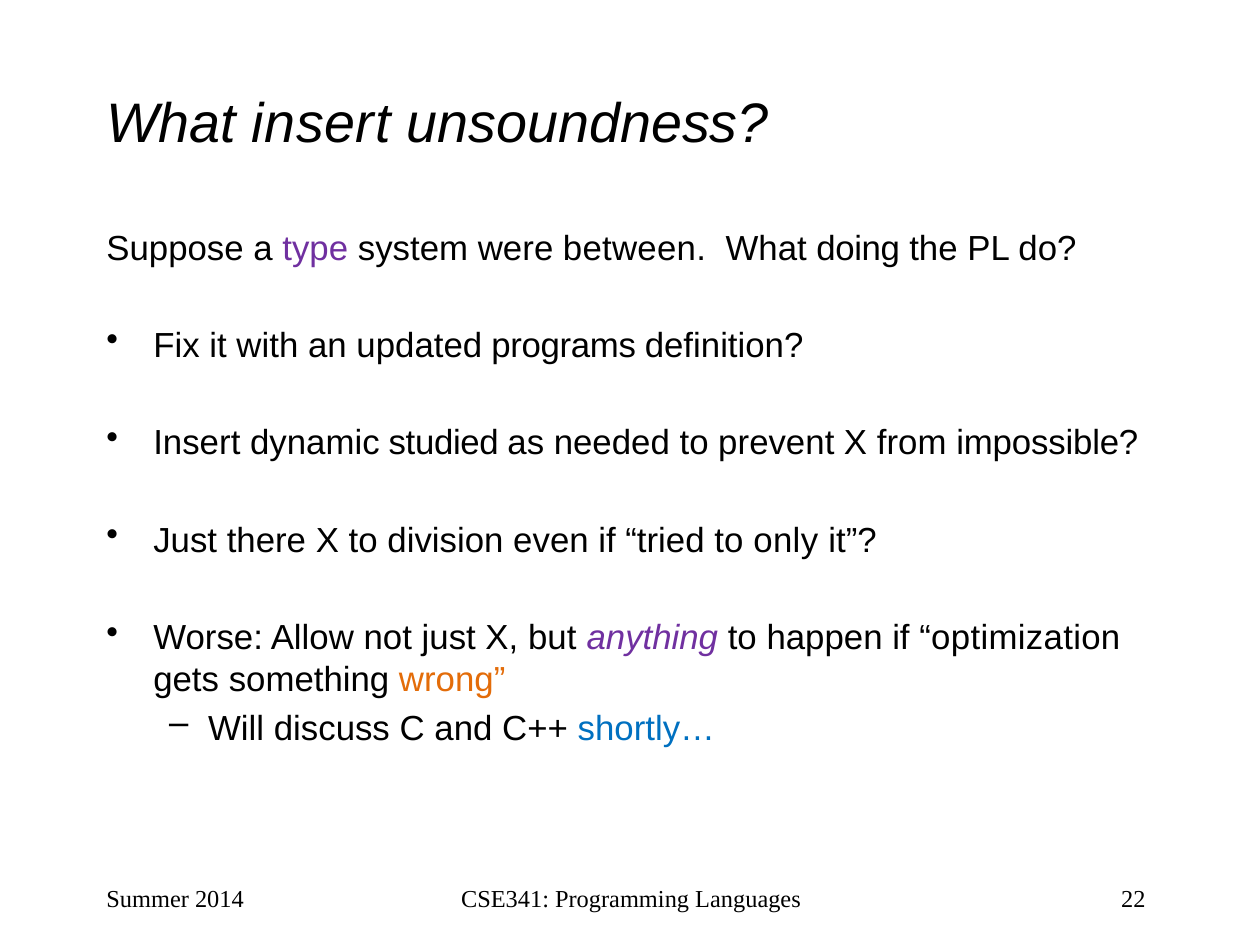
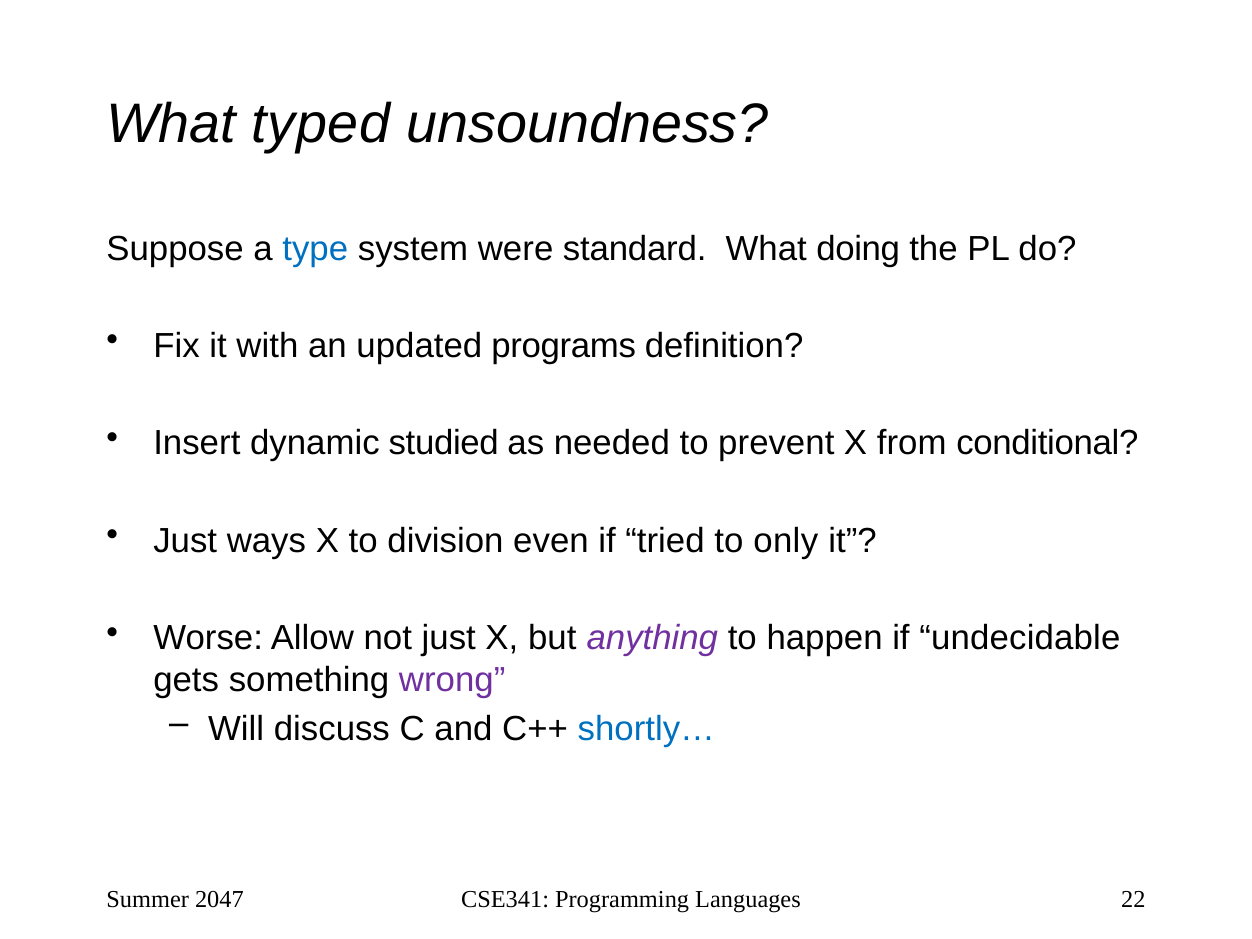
What insert: insert -> typed (321, 124)
type colour: purple -> blue (315, 249)
between: between -> standard (635, 249)
impossible: impossible -> conditional (1047, 443)
there: there -> ways (266, 541)
optimization: optimization -> undecidable (1020, 638)
wrong colour: orange -> purple (452, 680)
2014: 2014 -> 2047 (219, 899)
